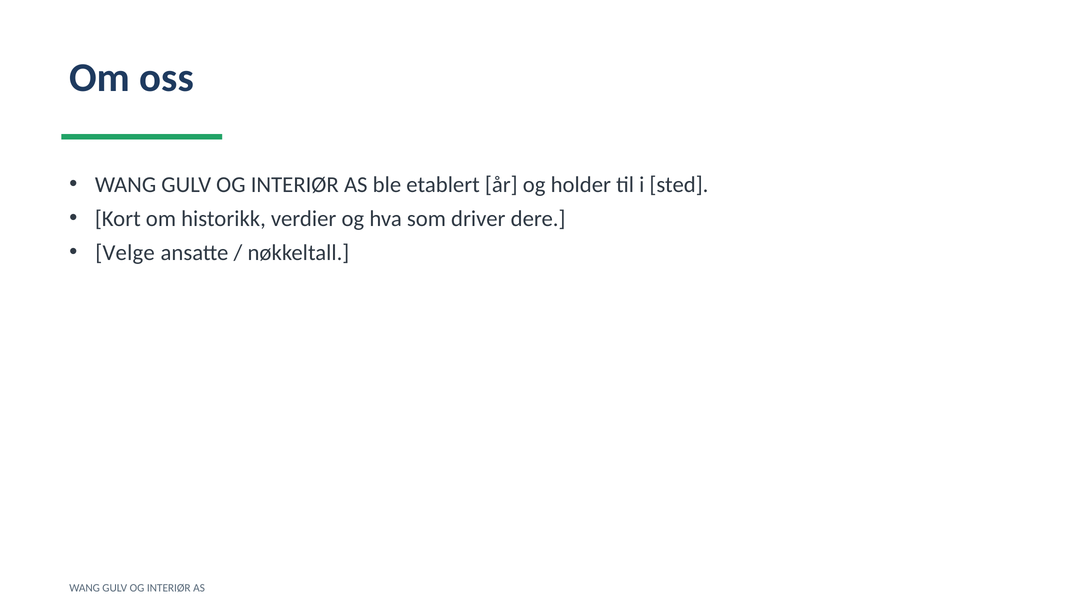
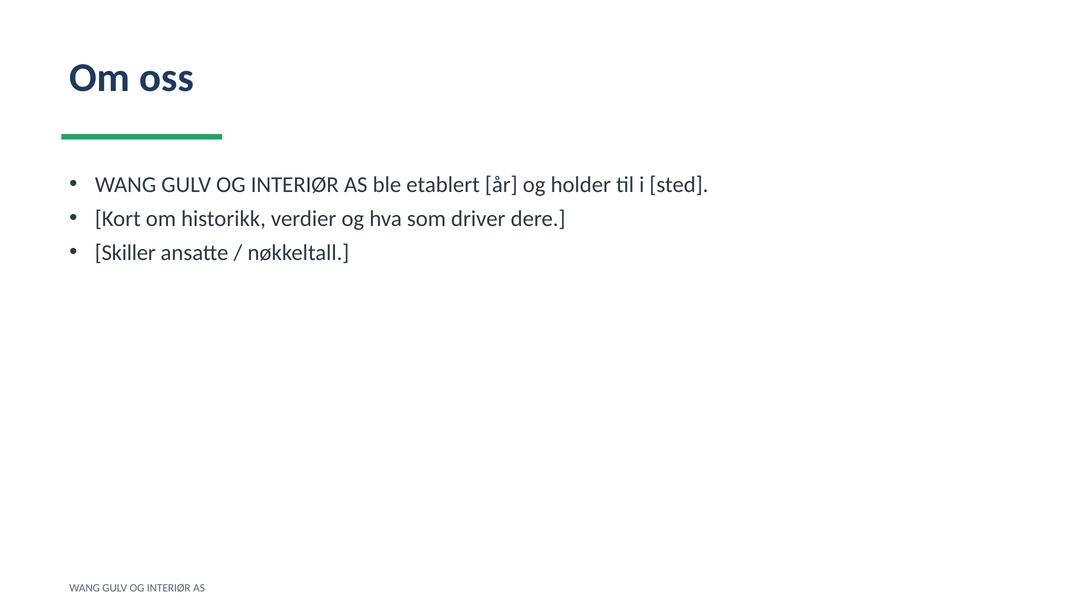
Velge: Velge -> Skiller (125, 253)
